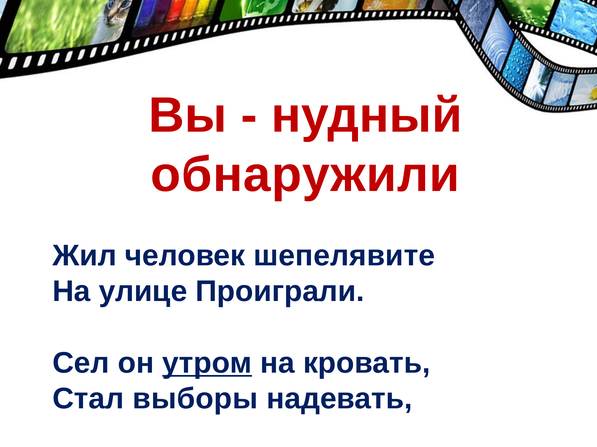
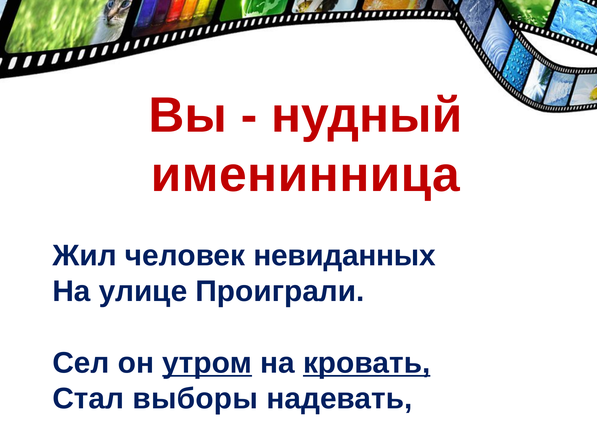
обнаружили: обнаружили -> именинница (305, 175)
шепелявите: шепелявите -> невиданных (344, 256)
кровать underline: none -> present (367, 364)
